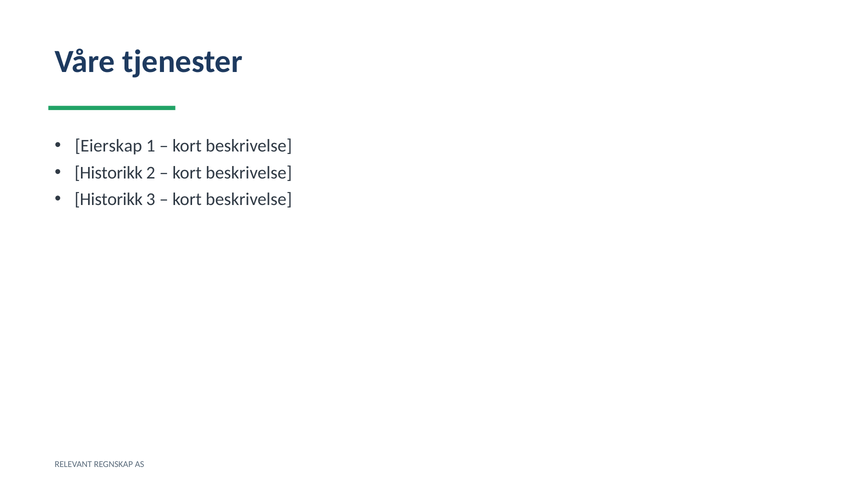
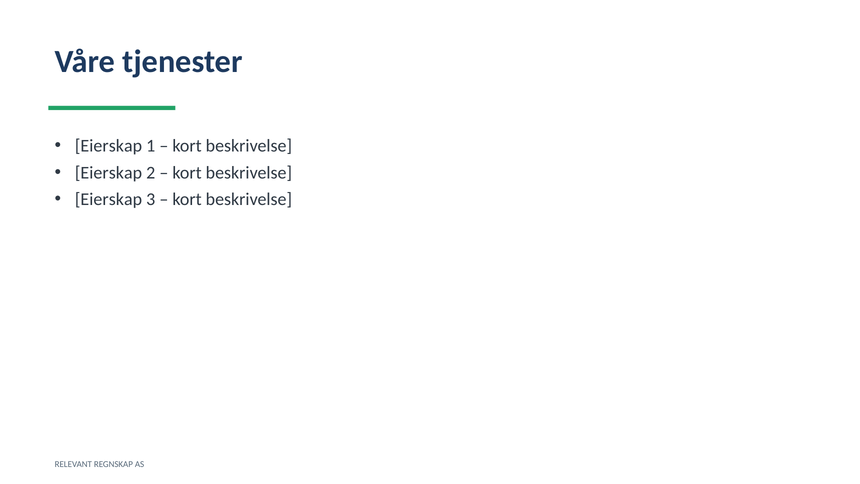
Historikk: Historikk -> Eierskap (109, 173)
Historikk: Historikk -> Eierskap (109, 199)
